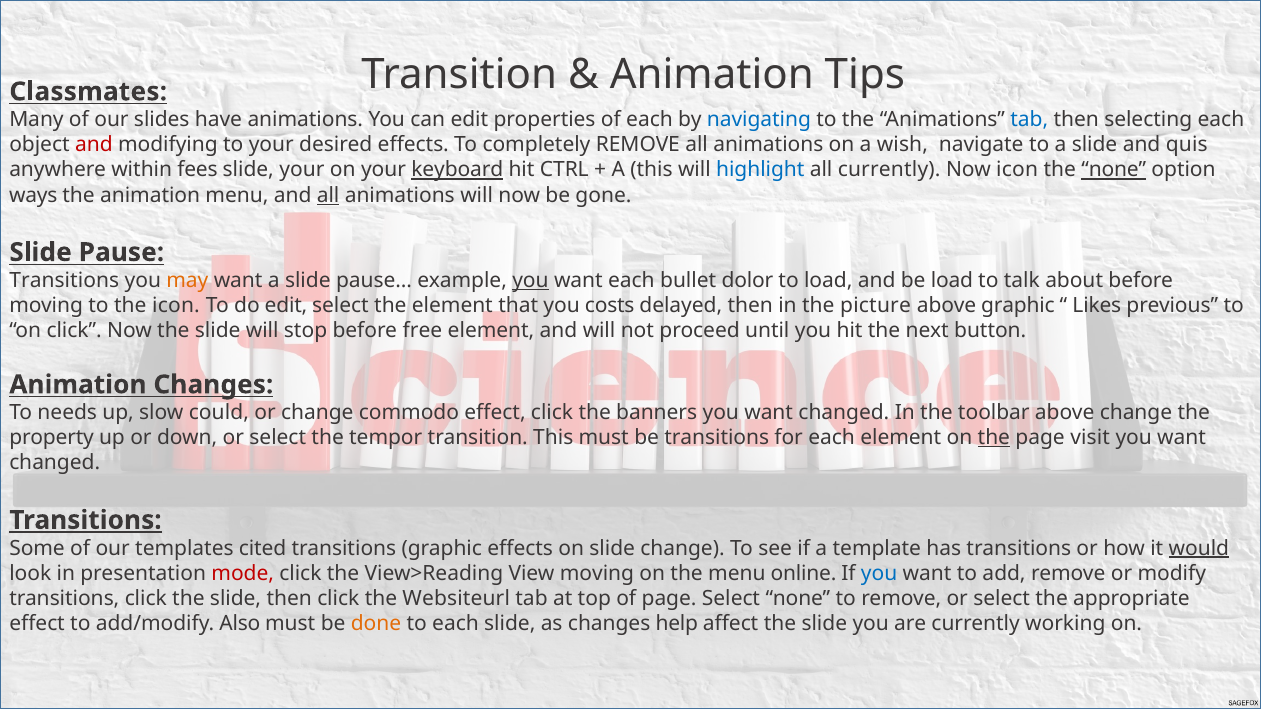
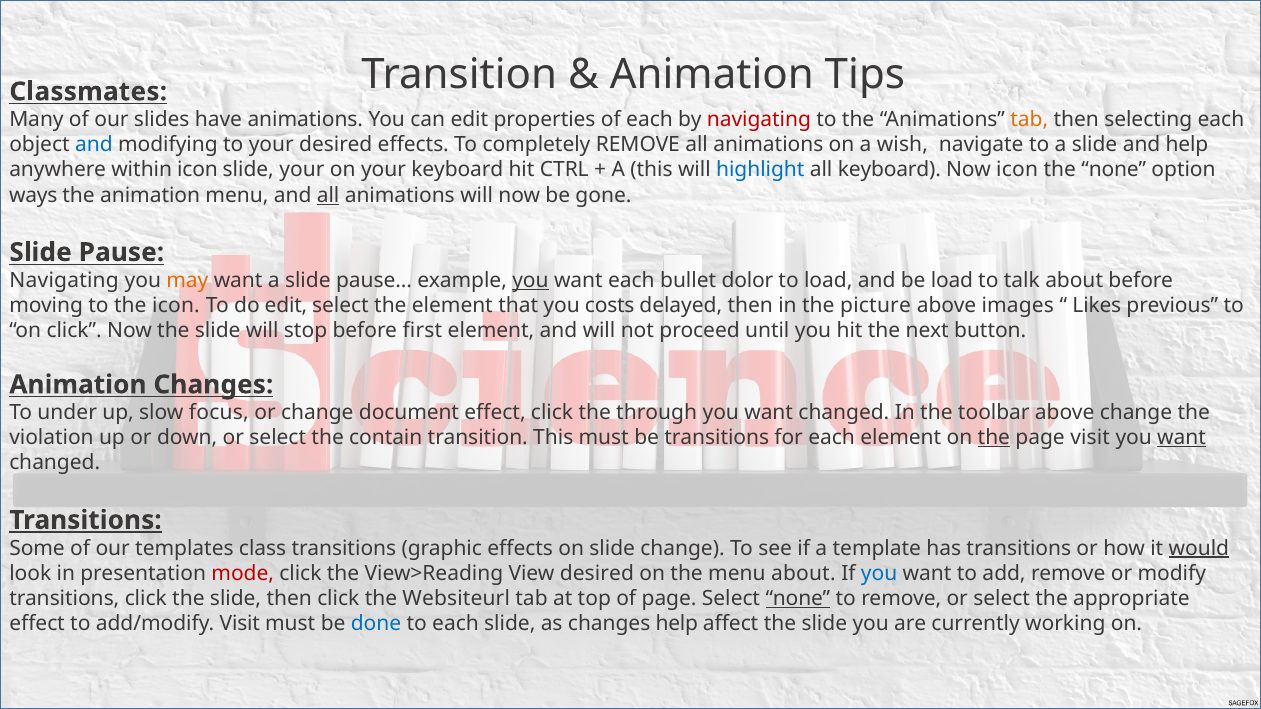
navigating colour: blue -> red (759, 120)
tab colour: blue -> orange (1029, 120)
and colour: red -> blue (94, 145)
and quis: quis -> help (1187, 145)
within fees: fees -> icon (198, 170)
keyboard underline: present -> none (457, 170)
all currently: currently -> keyboard (889, 170)
none underline: present -> none (1114, 170)
Transitions: Transitions -> Navigating (64, 280)
above graphic: graphic -> images (1018, 306)
free: free -> first (422, 331)
needs: needs -> under (67, 413)
could: could -> focus (219, 413)
commodo: commodo -> document (409, 413)
banners: banners -> through (657, 413)
property: property -> violation (51, 438)
tempor: tempor -> contain (386, 438)
want underline: none -> present (1182, 438)
cited: cited -> class (263, 548)
View moving: moving -> desired (597, 574)
menu online: online -> about (803, 574)
none underline: none -> present (798, 599)
add/modify Also: Also -> Visit (240, 624)
done colour: orange -> blue (376, 624)
